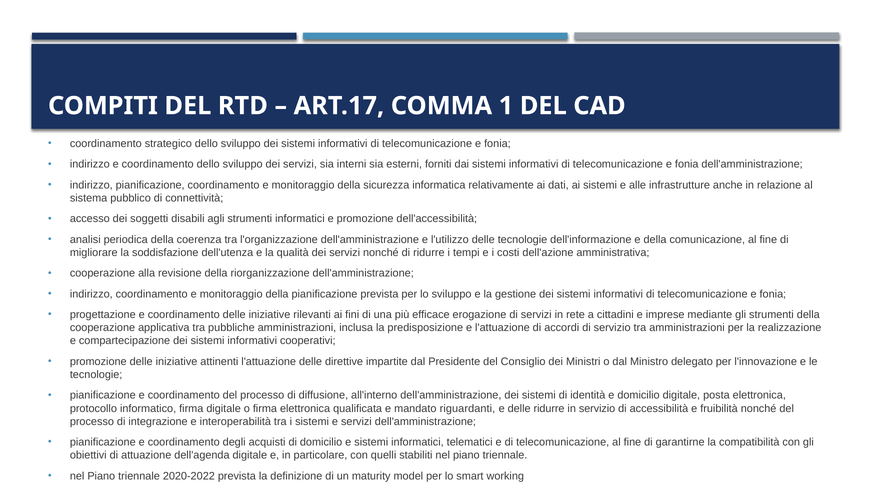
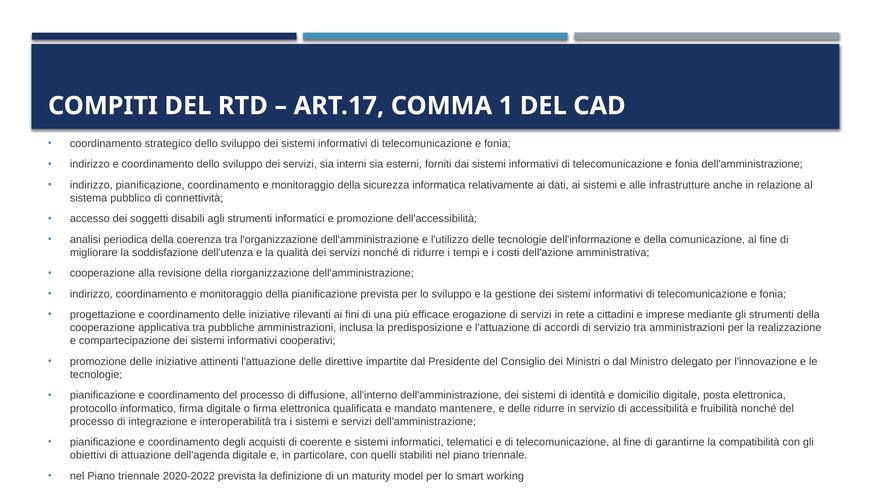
riguardanti: riguardanti -> mantenere (467, 408)
di domicilio: domicilio -> coerente (321, 442)
